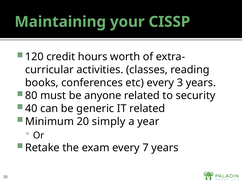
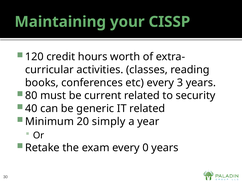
anyone: anyone -> current (103, 95)
7: 7 -> 0 (145, 147)
